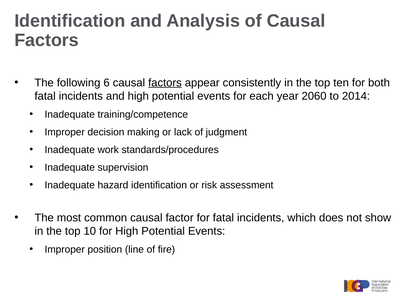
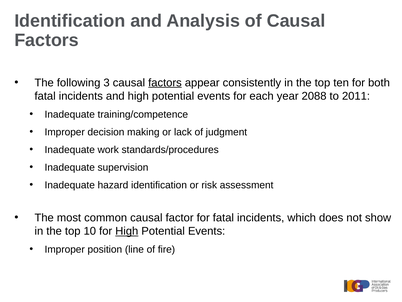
6: 6 -> 3 (107, 83)
2060: 2060 -> 2088 (314, 96)
2014: 2014 -> 2011 (356, 96)
High underline: none -> present (127, 231)
